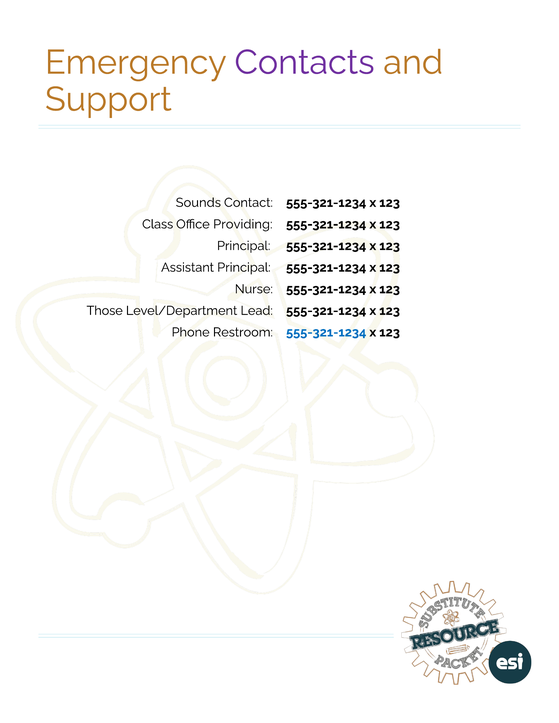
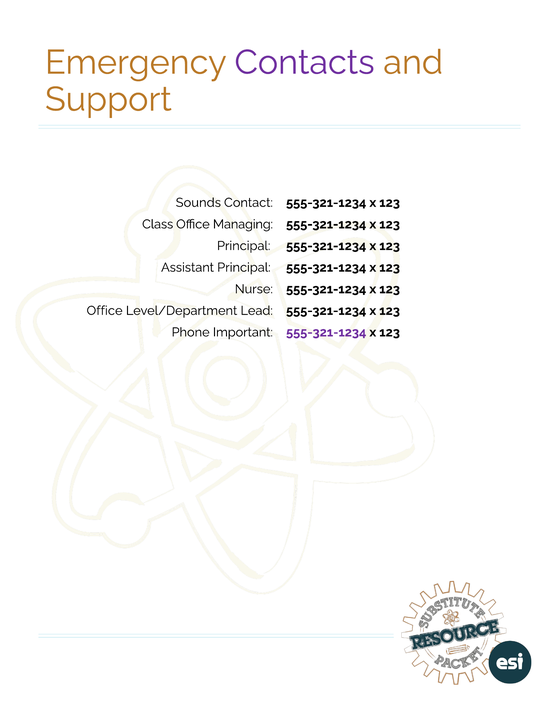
Providing: Providing -> Managing (243, 224)
Those: Those -> Office (105, 311)
Restroom: Restroom -> Important (243, 332)
555-321-1234 colour: blue -> purple (326, 332)
